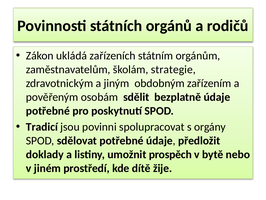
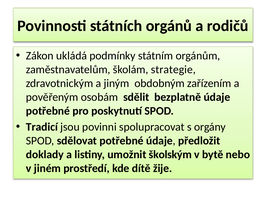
zařízeních: zařízeních -> podmínky (113, 56)
prospěch: prospěch -> školským (170, 154)
